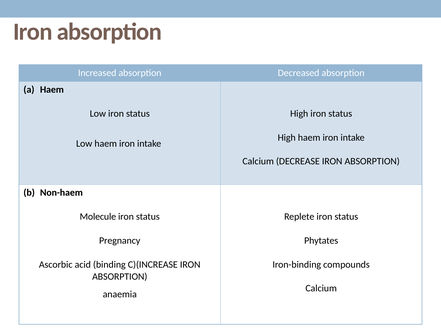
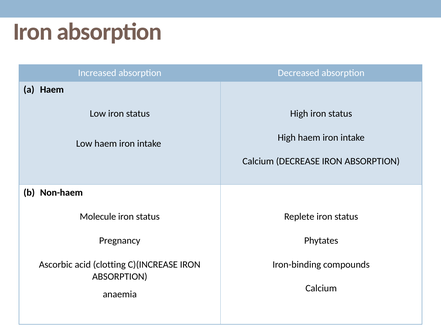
binding: binding -> clotting (109, 265)
